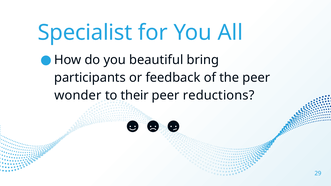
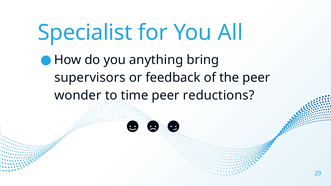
beautiful: beautiful -> anything (156, 60)
participants: participants -> supervisors (90, 78)
their: their -> time (135, 95)
